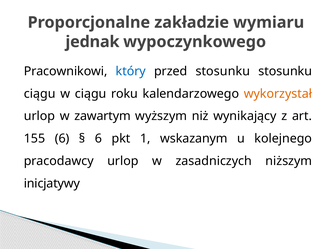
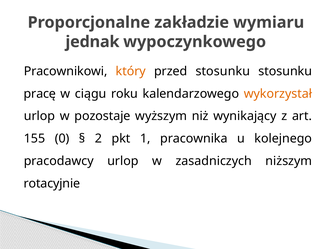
który colour: blue -> orange (131, 71)
ciągu: ciągu -> pracę (40, 94)
zawartym: zawartym -> pozostaje (102, 116)
155 6: 6 -> 0 (62, 139)
6: 6 -> 2 (98, 139)
wskazanym: wskazanym -> pracownika (194, 139)
inicjatywy: inicjatywy -> rotacyjnie (52, 183)
